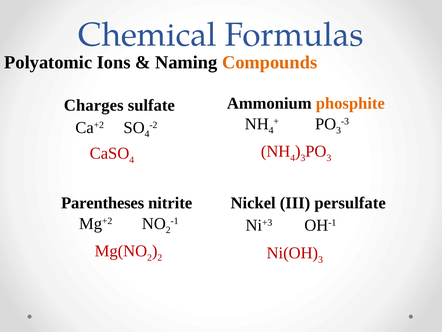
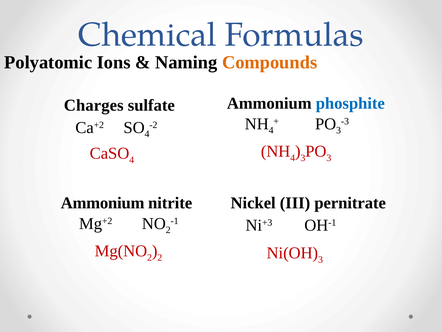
phosphite colour: orange -> blue (350, 103)
Parentheses: Parentheses -> Ammonium (103, 203)
persulfate: persulfate -> pernitrate (350, 203)
